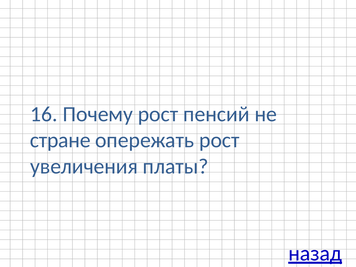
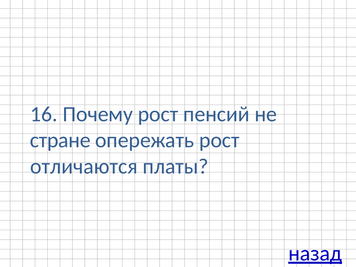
увеличения: увеличения -> отличаются (84, 166)
